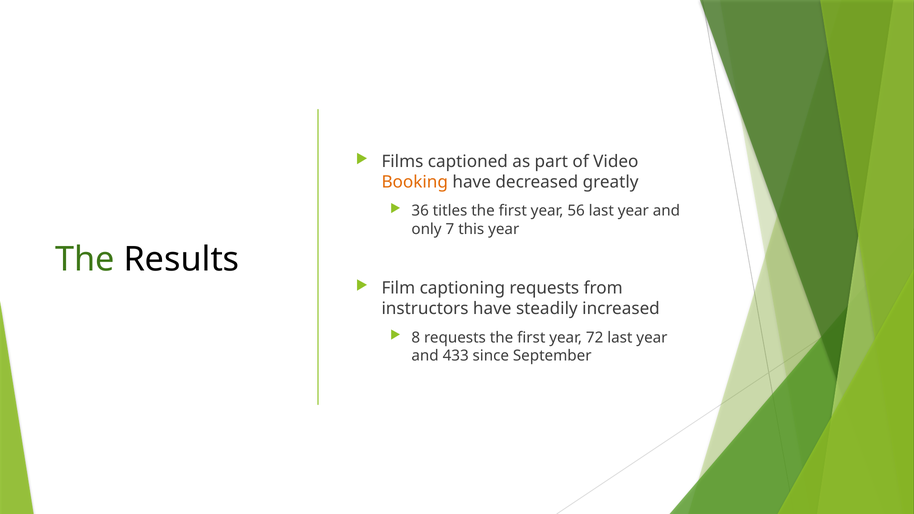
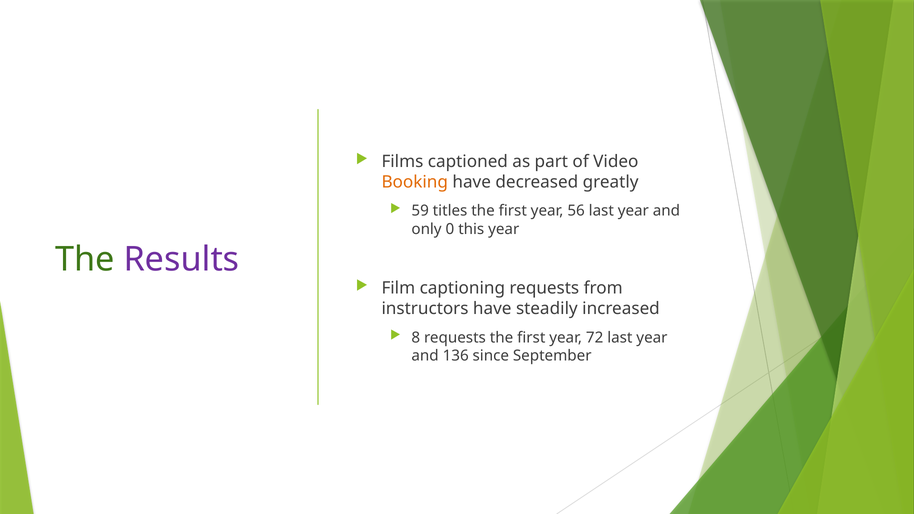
36: 36 -> 59 (420, 211)
7: 7 -> 0 (450, 229)
Results colour: black -> purple (181, 259)
433: 433 -> 136 (456, 356)
